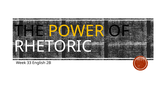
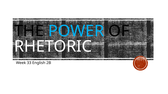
POWER colour: yellow -> light blue (76, 31)
